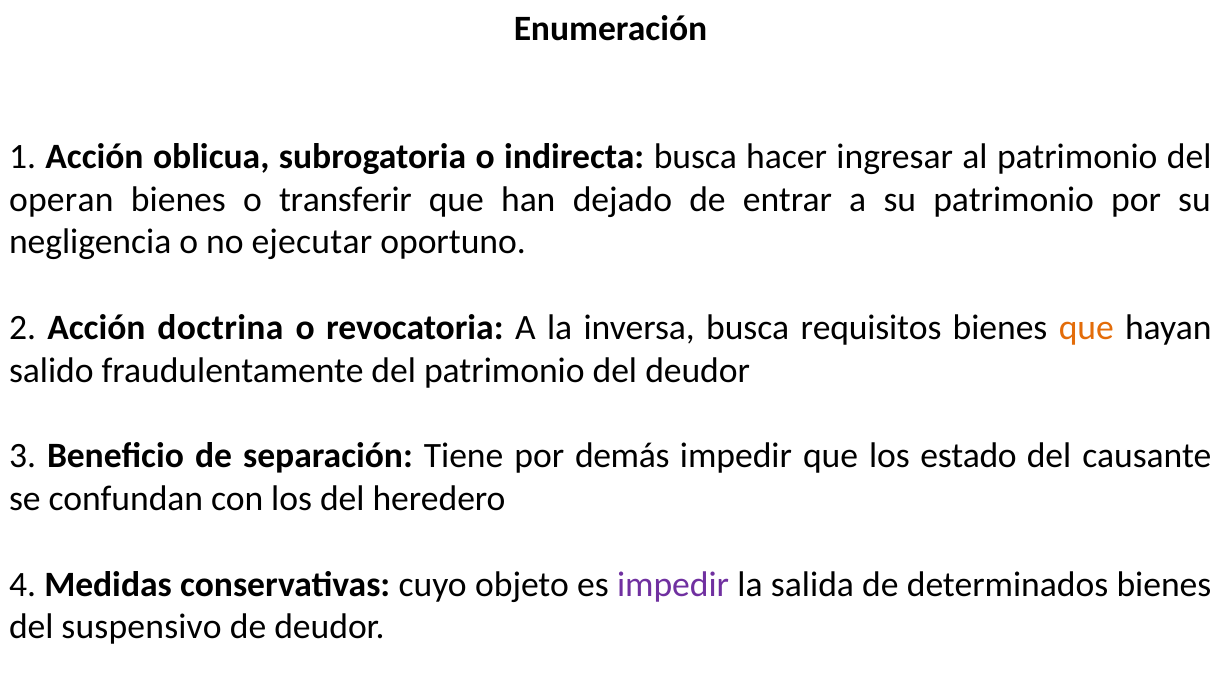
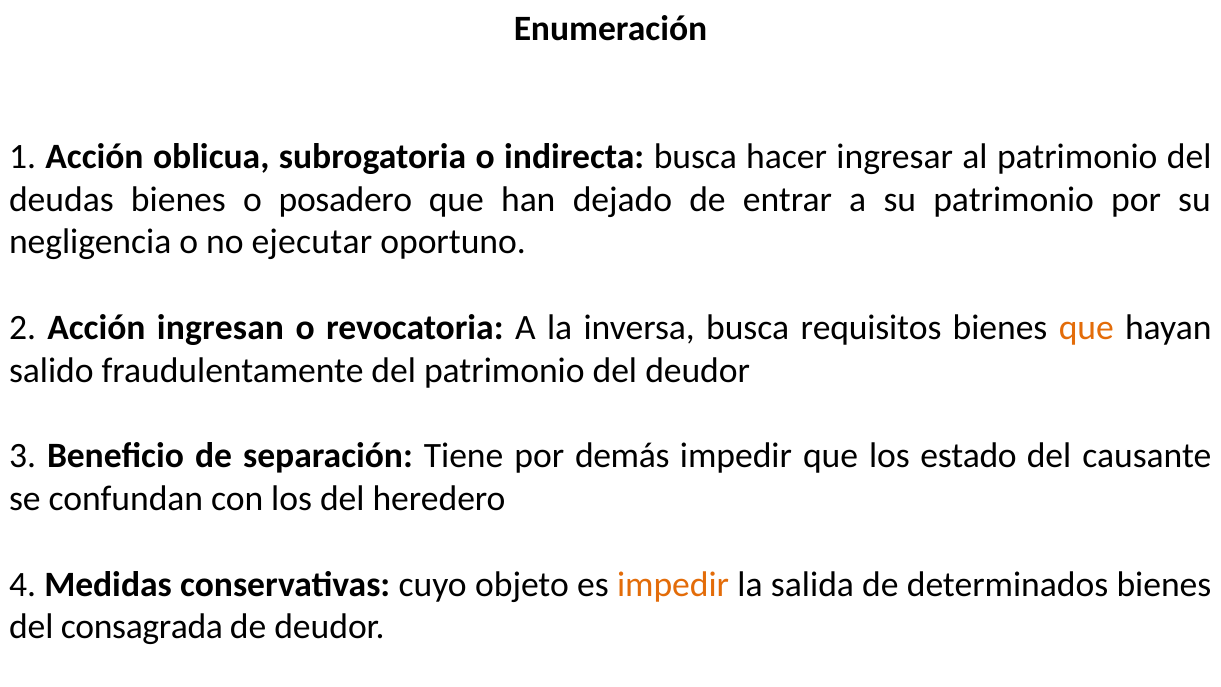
operan: operan -> deudas (61, 199)
transferir: transferir -> posadero (345, 199)
doctrina: doctrina -> ingresan (220, 328)
impedir colour: purple -> orange (673, 584)
suspensivo: suspensivo -> consagrada (142, 627)
